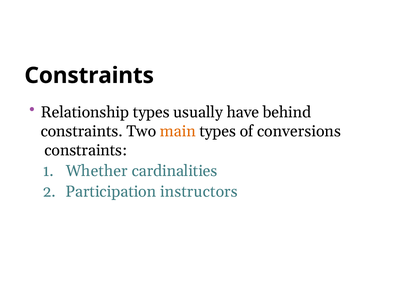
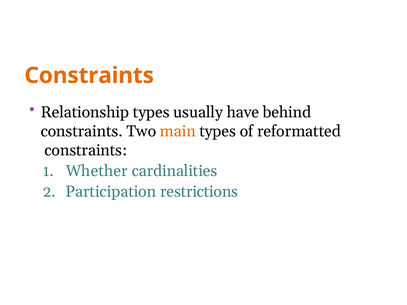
Constraints colour: black -> orange (89, 76)
conversions: conversions -> reformatted (299, 131)
instructors: instructors -> restrictions (199, 192)
